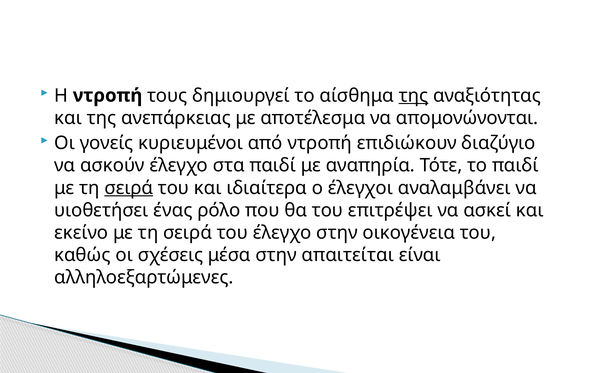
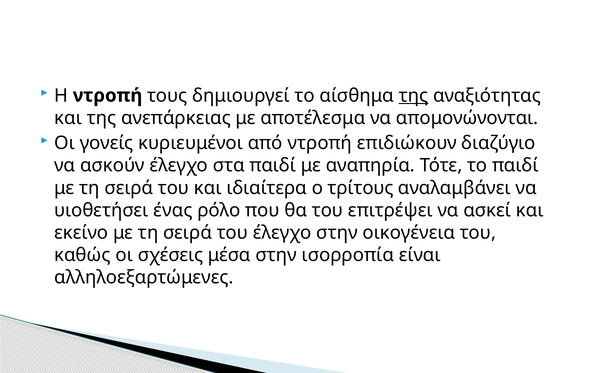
σειρά underline: present -> none (129, 188)
έλεγχοι: έλεγχοι -> τρίτους (361, 188)
απαιτείται: απαιτείται -> ισορροπία (348, 255)
